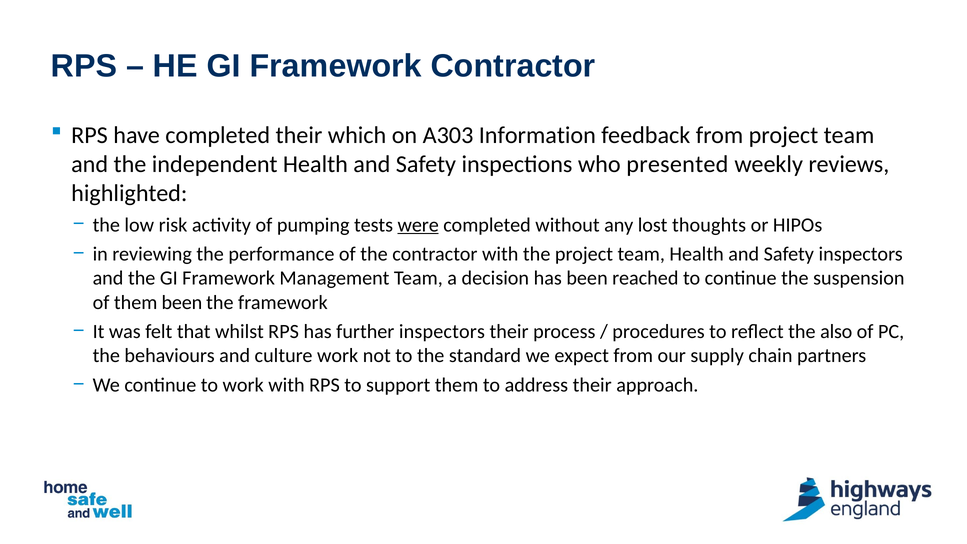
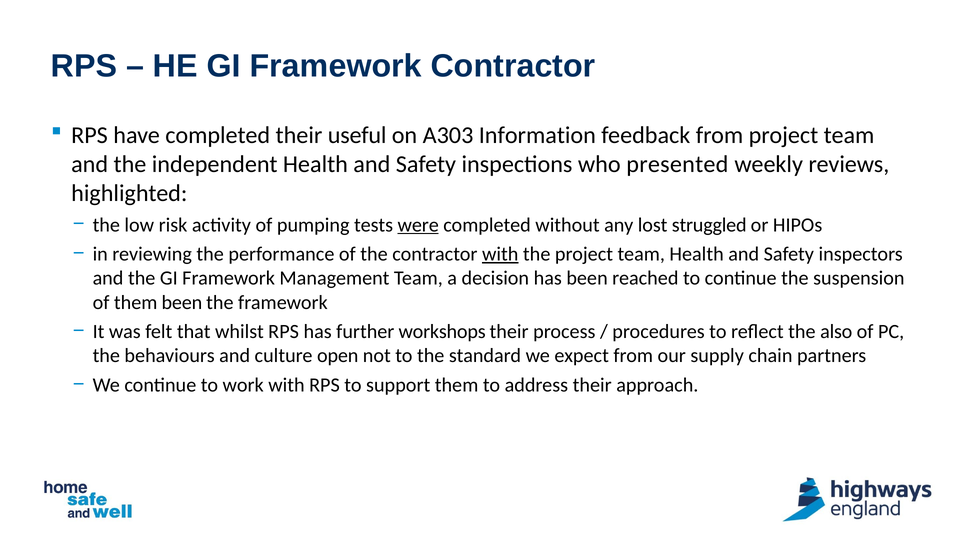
which: which -> useful (357, 135)
thoughts: thoughts -> struggled (709, 225)
with underline: none -> present (500, 254)
further inspectors: inspectors -> workshops (442, 332)
culture work: work -> open (338, 356)
